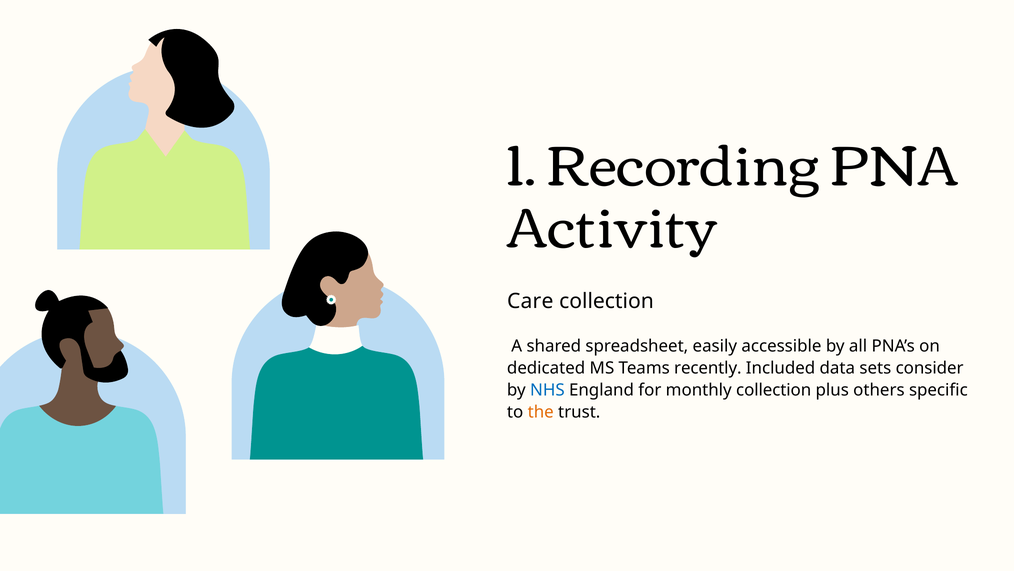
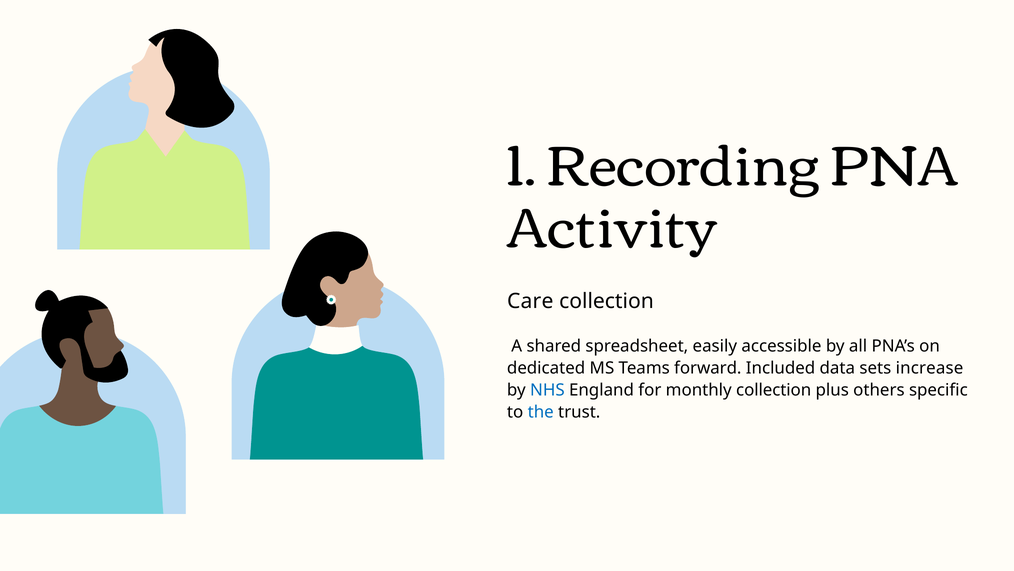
recently: recently -> forward (708, 368)
consider: consider -> increase (930, 368)
the colour: orange -> blue (541, 412)
